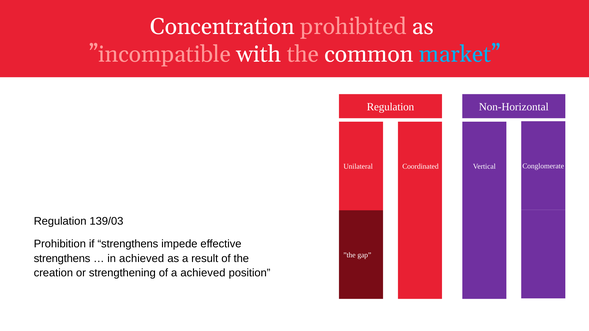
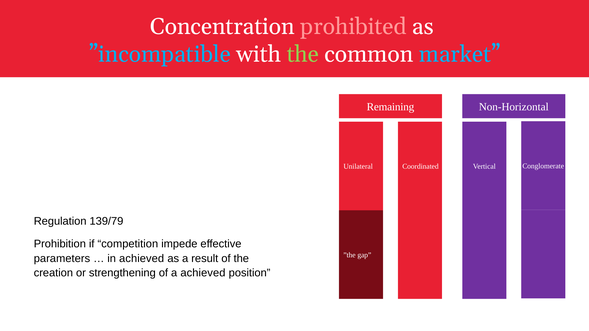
”incompatible colour: pink -> light blue (160, 54)
the colour: pink -> light green (303, 54)
Regulation: Regulation -> Remaining (390, 107)
139/03: 139/03 -> 139/79 (106, 221)
if strengthens: strengthens -> competition (128, 244)
strengthens: strengthens -> parameters (62, 259)
